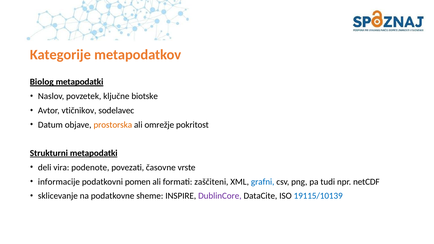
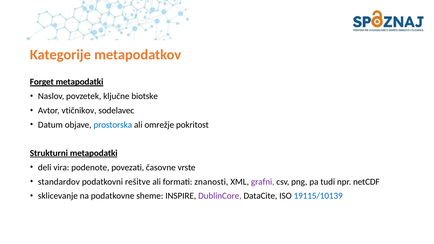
Biolog: Biolog -> Forget (42, 82)
prostorska colour: orange -> blue (113, 125)
informacije: informacije -> standardov (59, 182)
pomen: pomen -> rešitve (138, 182)
zaščiteni: zaščiteni -> znanosti (211, 182)
grafni colour: blue -> purple (263, 182)
